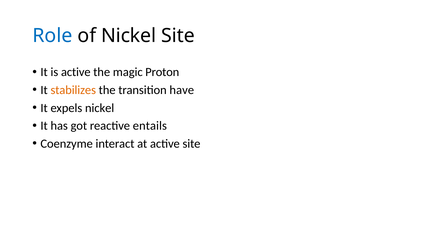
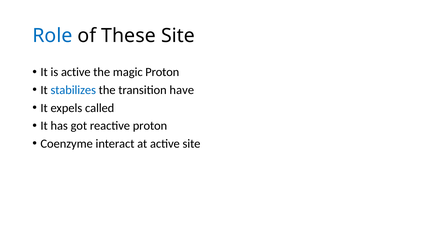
of Nickel: Nickel -> These (129, 36)
stabilizes colour: orange -> blue (73, 90)
expels nickel: nickel -> called (100, 108)
reactive entails: entails -> proton (150, 126)
